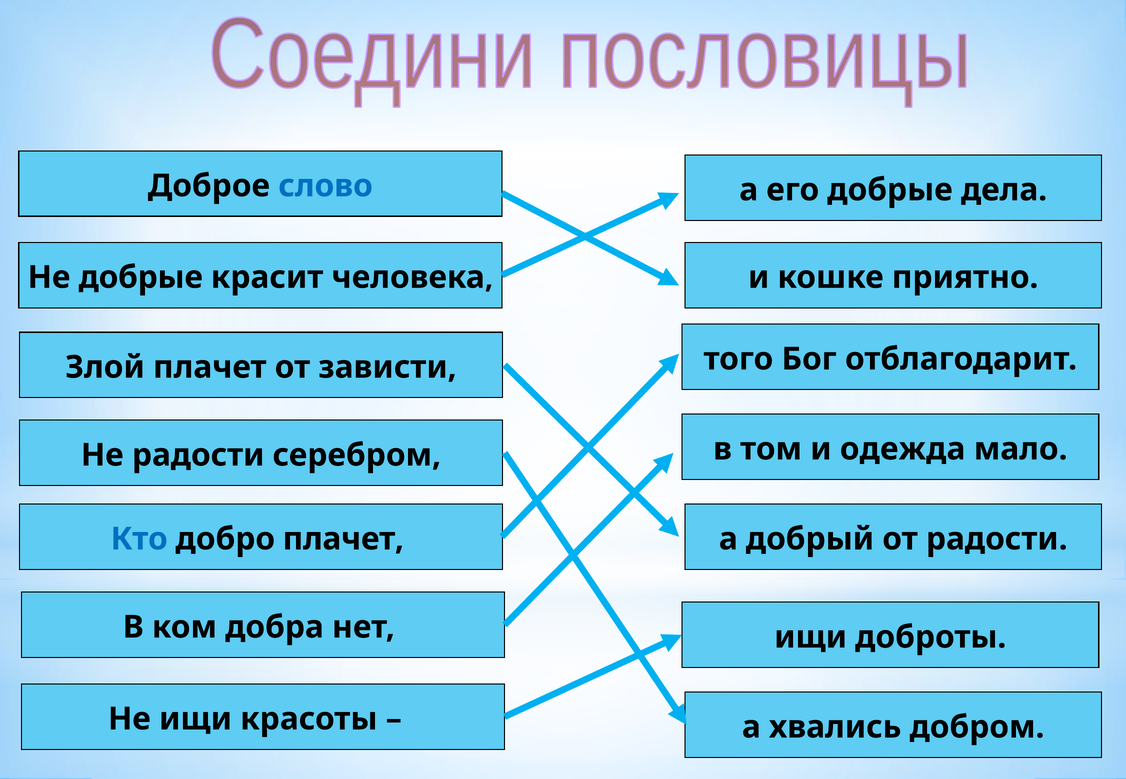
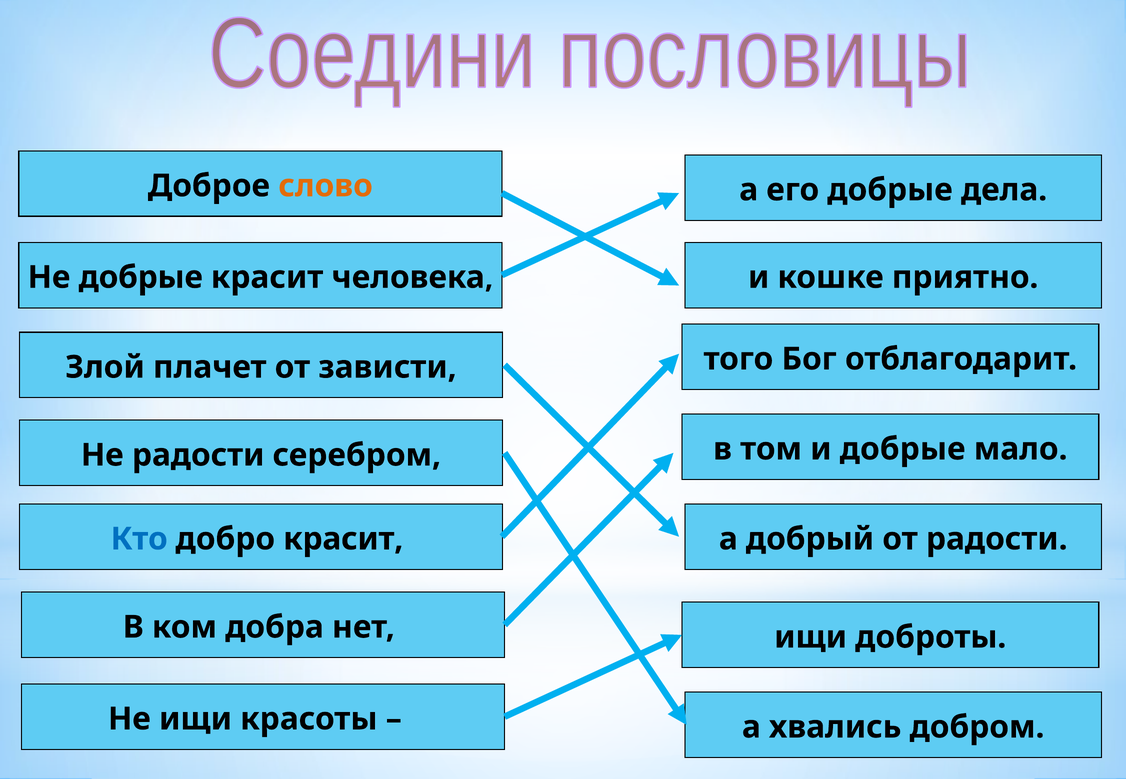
слово colour: blue -> orange (326, 186)
и одежда: одежда -> добрые (903, 449)
добро плачет: плачет -> красит (343, 539)
